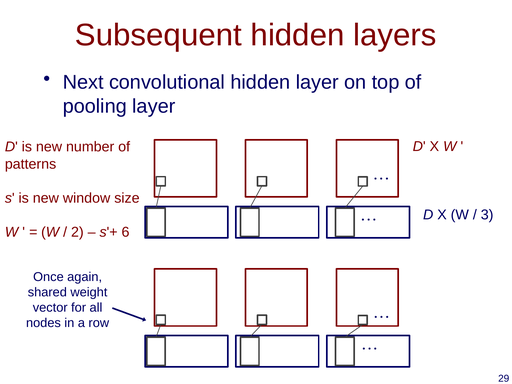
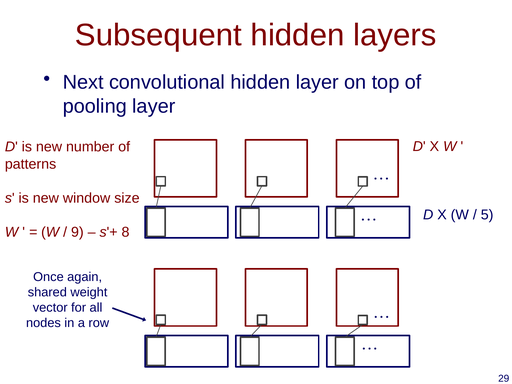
3: 3 -> 5 (487, 215)
2: 2 -> 9 (77, 232)
6: 6 -> 8 (126, 232)
